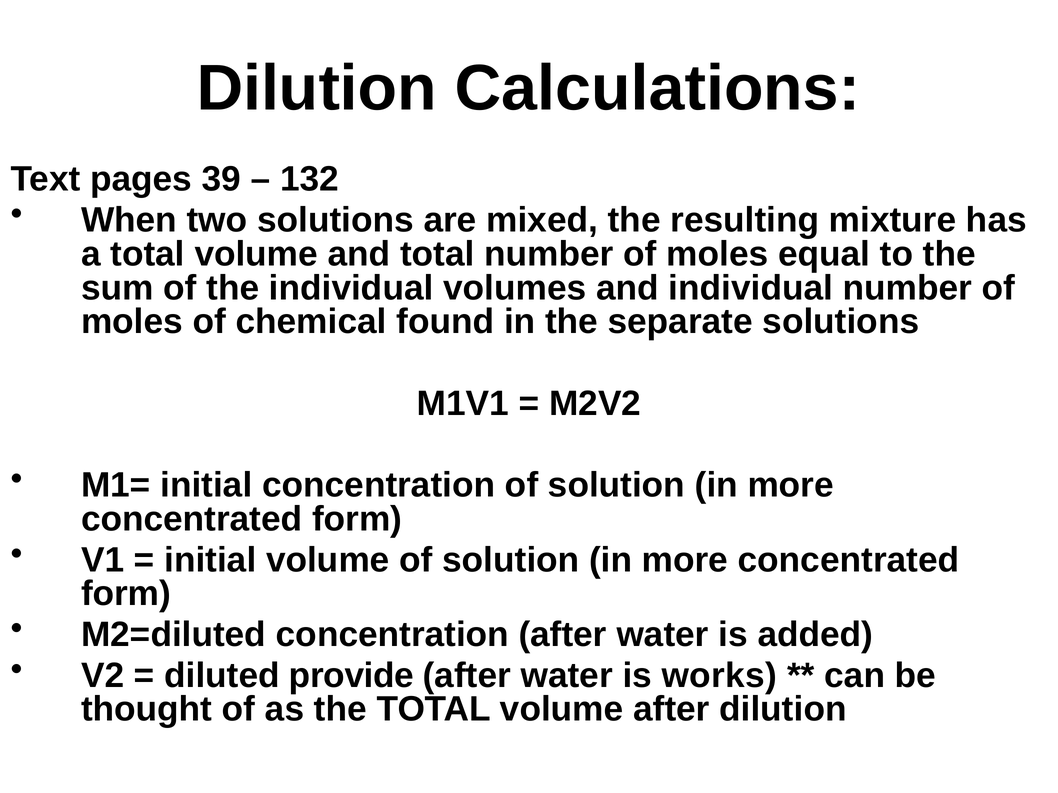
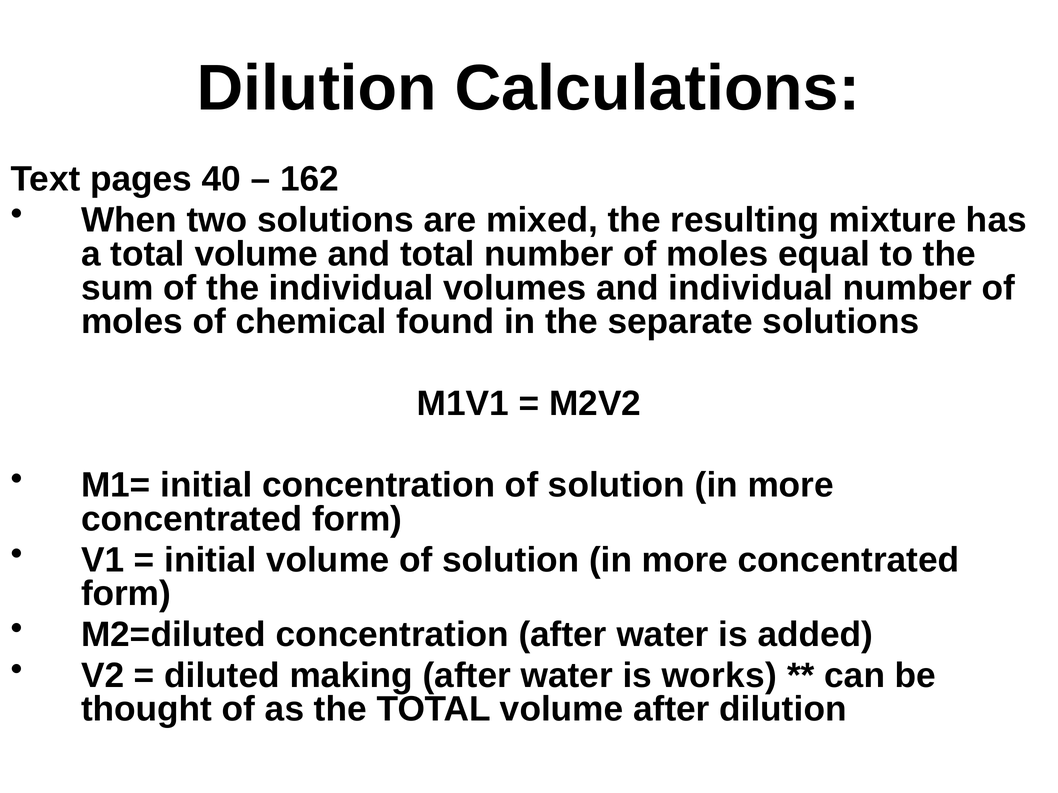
39: 39 -> 40 (221, 179)
132: 132 -> 162 (310, 179)
provide: provide -> making (351, 676)
